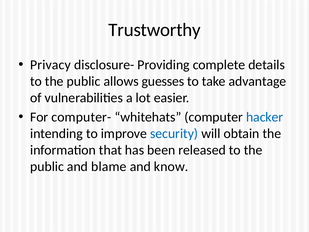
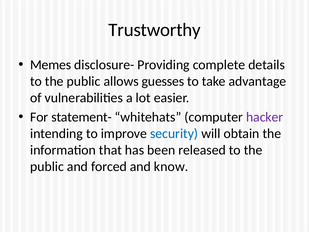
Privacy: Privacy -> Memes (51, 65)
computer-: computer- -> statement- (82, 117)
hacker colour: blue -> purple (265, 117)
blame: blame -> forced (109, 166)
